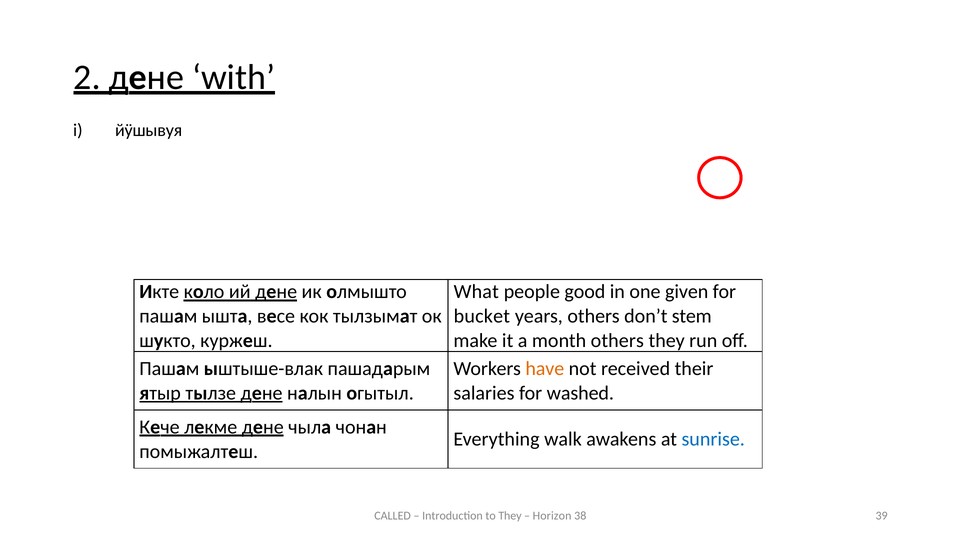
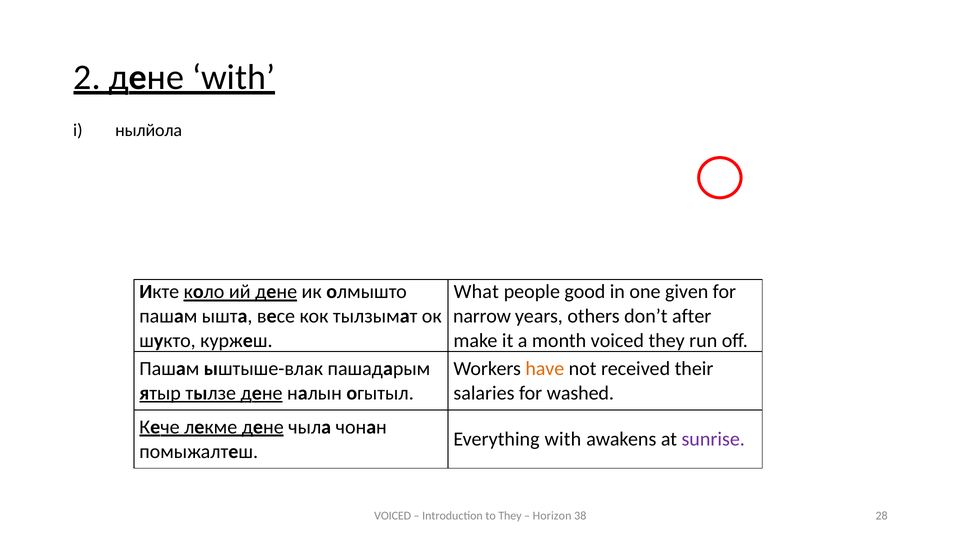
йӱшывуя: йӱшывуя -> нылйола (149, 130)
bucket: bucket -> narrow (482, 317)
stem: stem -> after (692, 317)
month others: others -> voiced (617, 341)
Everything walk: walk -> with (563, 440)
sunrise colour: blue -> purple (713, 440)
CALLED: CALLED -> VOICED (393, 516)
39: 39 -> 28 (882, 516)
